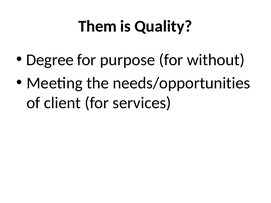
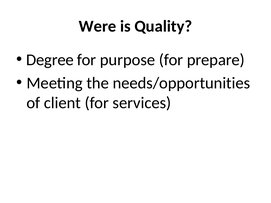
Them: Them -> Were (97, 26)
without: without -> prepare (216, 60)
